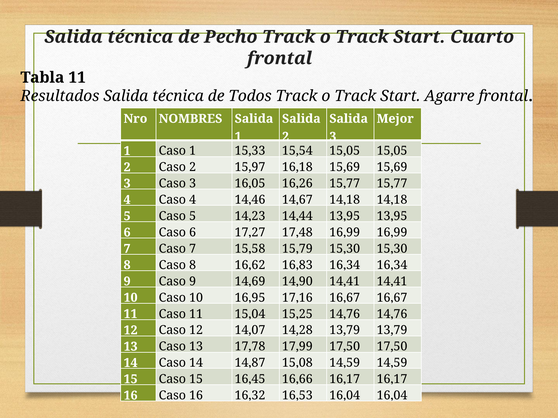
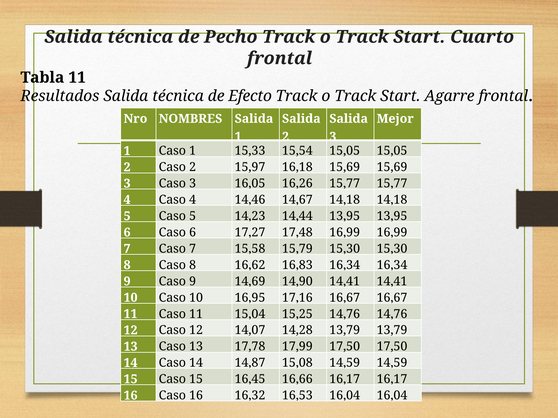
Todos: Todos -> Efecto (250, 96)
